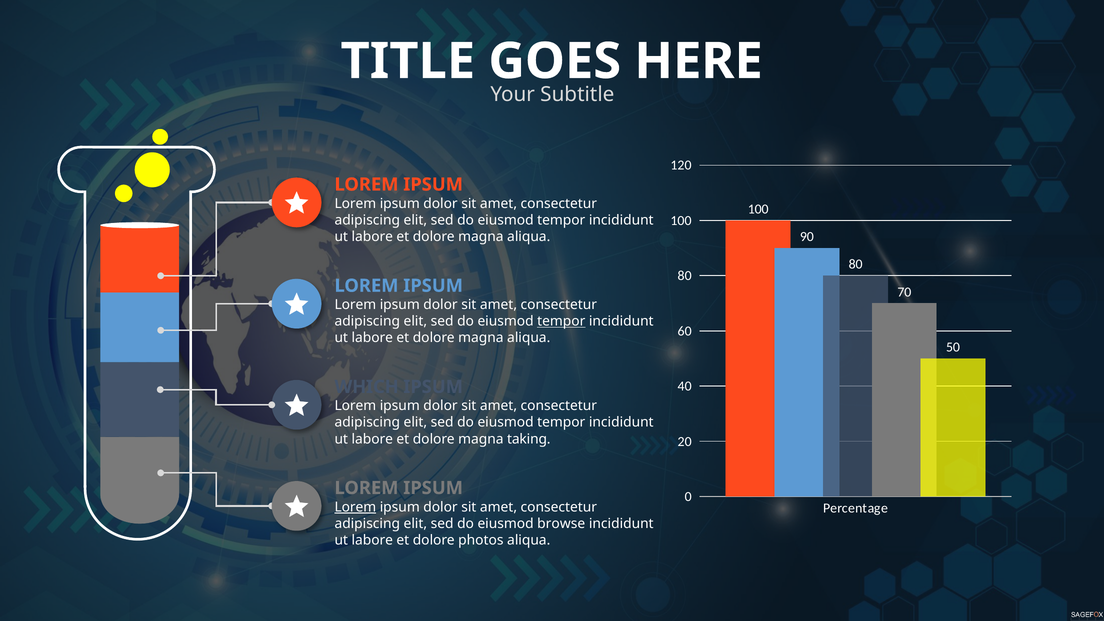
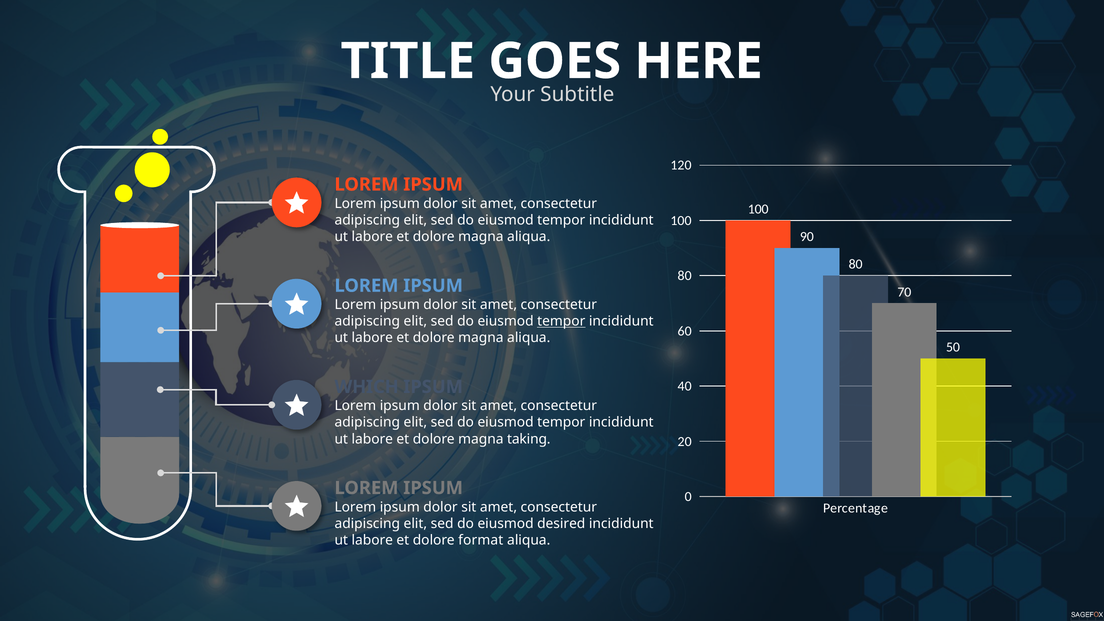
Lorem underline: present -> none (355, 507)
browse: browse -> desired (561, 524)
photos: photos -> format (481, 540)
